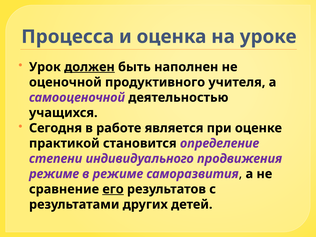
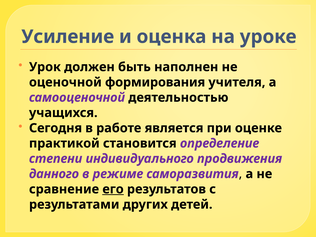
Процесса: Процесса -> Усиление (68, 37)
должен underline: present -> none (89, 67)
продуктивного: продуктивного -> формирования (155, 82)
режиме: режиме -> данного (54, 174)
